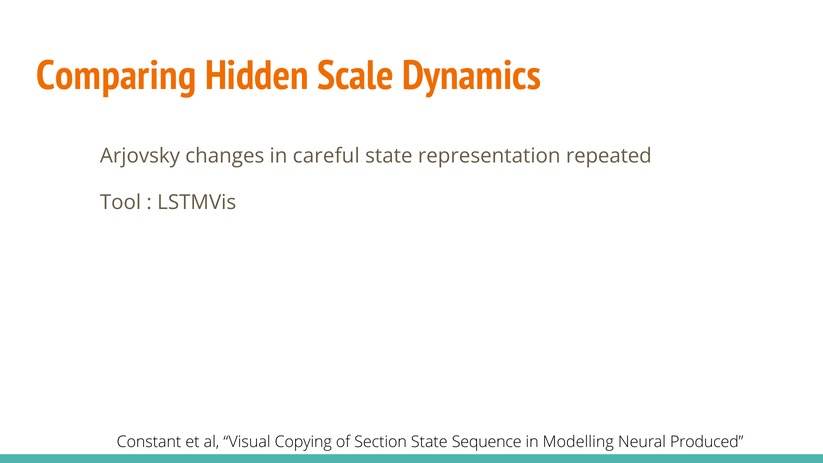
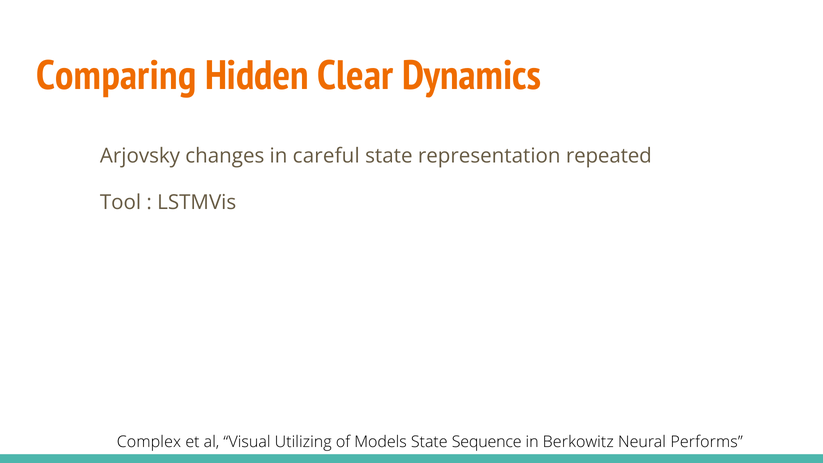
Scale: Scale -> Clear (355, 76)
Constant: Constant -> Complex (149, 442)
Copying: Copying -> Utilizing (303, 442)
Section: Section -> Models (381, 442)
Modelling: Modelling -> Berkowitz (578, 442)
Produced: Produced -> Performs (707, 442)
